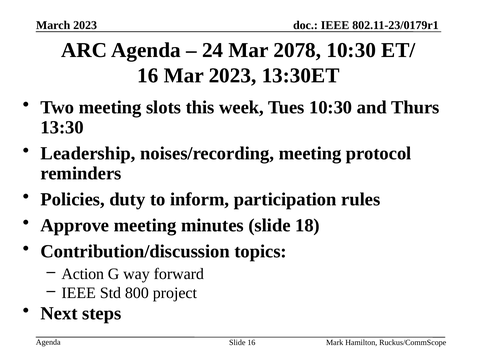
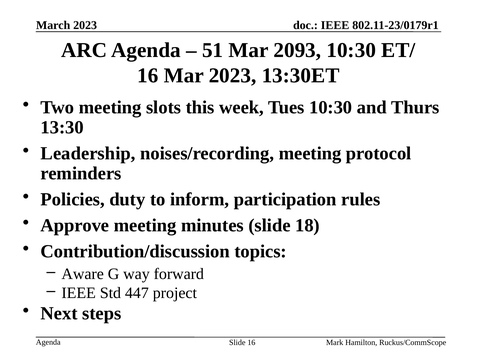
24: 24 -> 51 (213, 50)
2078: 2078 -> 2093 (297, 50)
Action: Action -> Aware (83, 274)
800: 800 -> 447 (137, 294)
